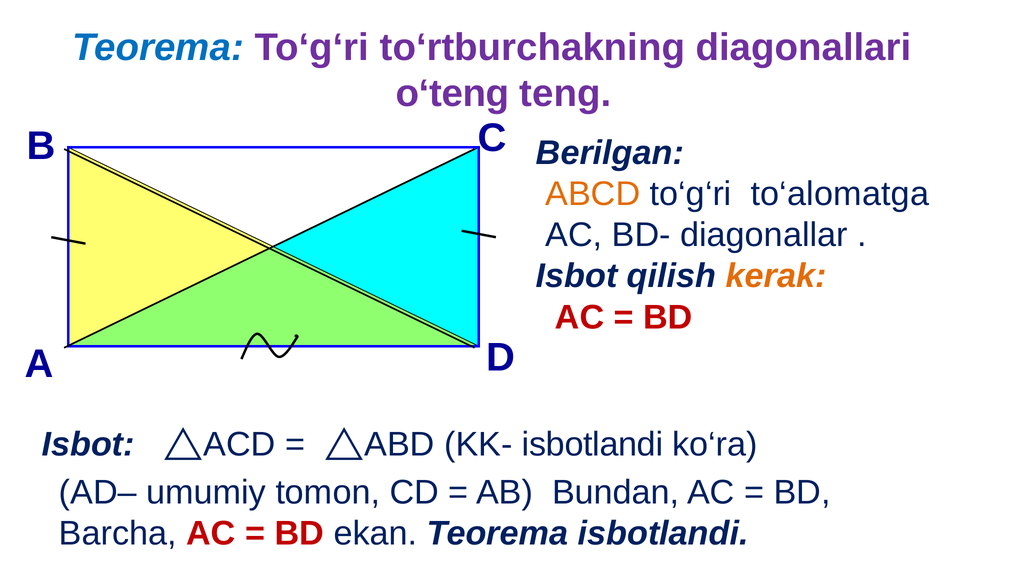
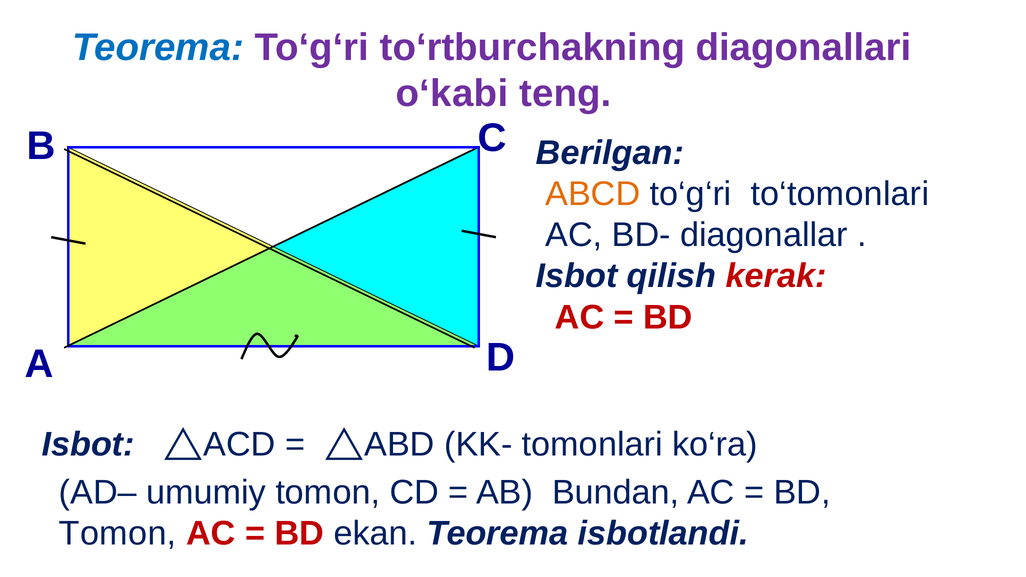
o‘teng: o‘teng -> o‘kabi (452, 94)
to‘alomatga: to‘alomatga -> to‘tomonlari (840, 194)
kerak colour: orange -> red (776, 276)
KK- isbotlandi: isbotlandi -> tomonlari (592, 445)
Barcha: Barcha -> Tomon (118, 533)
